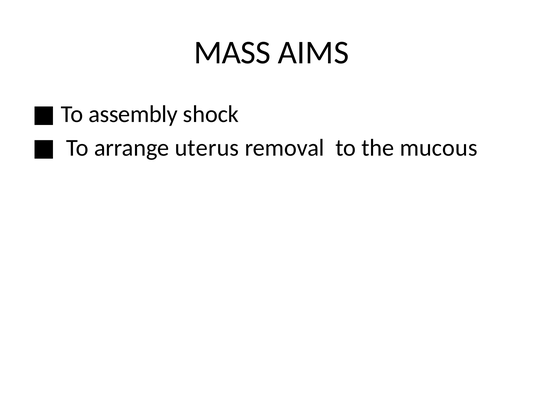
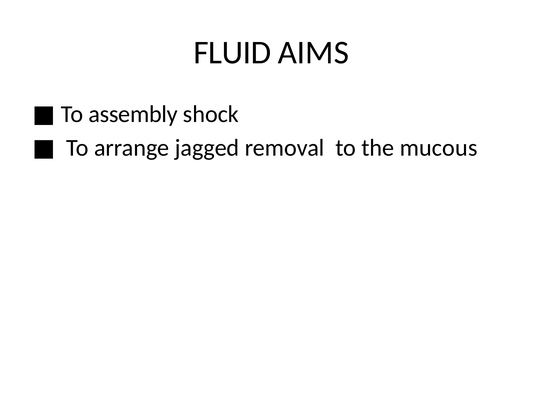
MASS: MASS -> FLUID (232, 53)
uterus: uterus -> jagged (207, 148)
